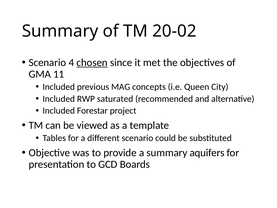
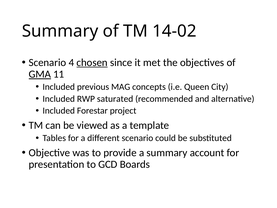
20-02: 20-02 -> 14-02 (174, 31)
GMA underline: none -> present (40, 74)
aquifers: aquifers -> account (207, 153)
